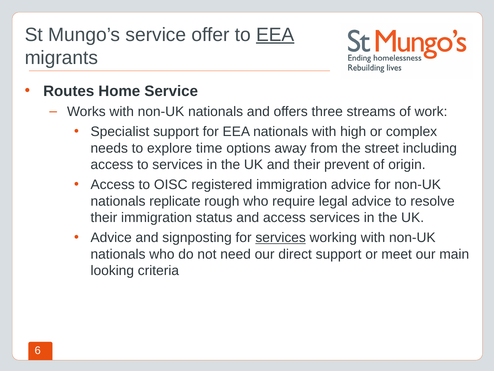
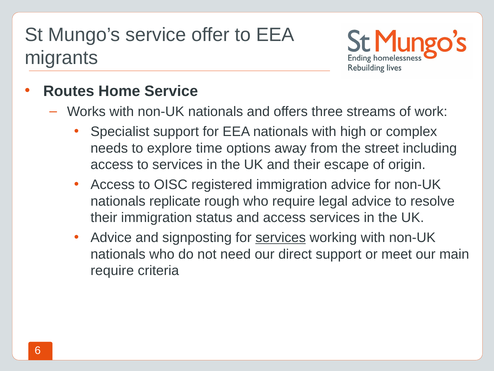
EEA underline: present -> none (275, 35)
prevent: prevent -> escape (347, 165)
looking: looking -> require (112, 270)
